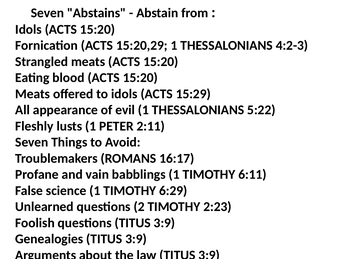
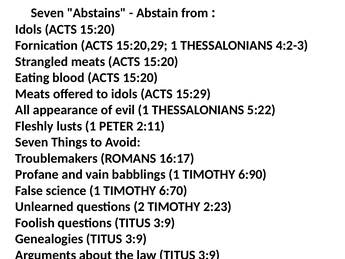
6:11: 6:11 -> 6:90 (253, 174)
6:29: 6:29 -> 6:70 (173, 190)
